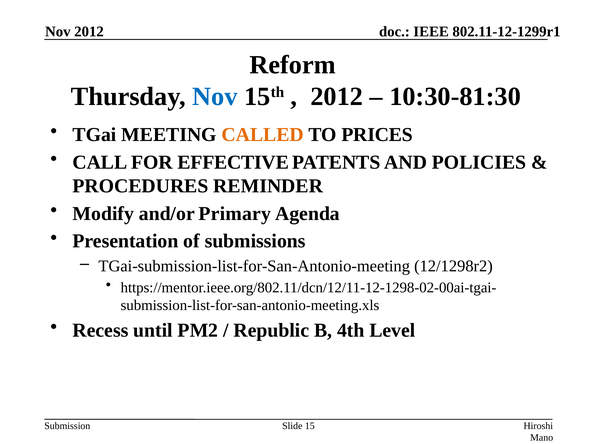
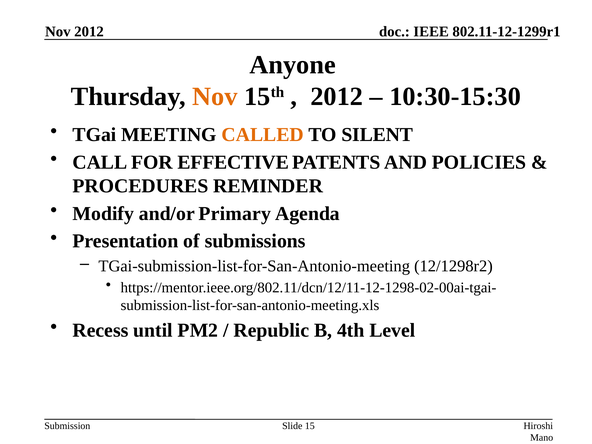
Reform: Reform -> Anyone (293, 65)
Nov colour: blue -> orange (215, 97)
10:30-81:30: 10:30-81:30 -> 10:30-15:30 (455, 97)
PRICES: PRICES -> SILENT (377, 135)
